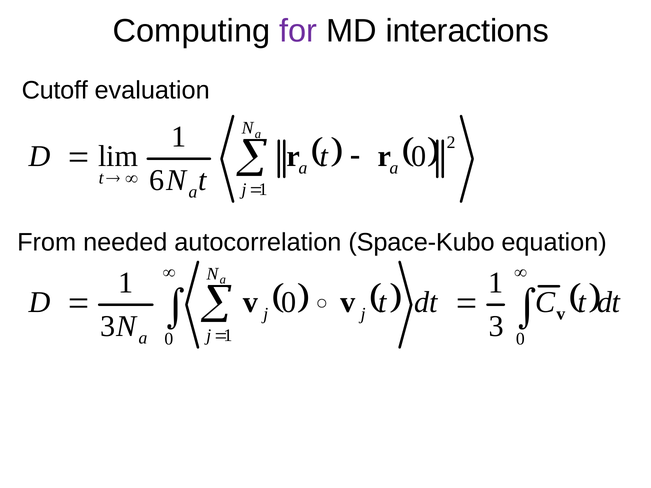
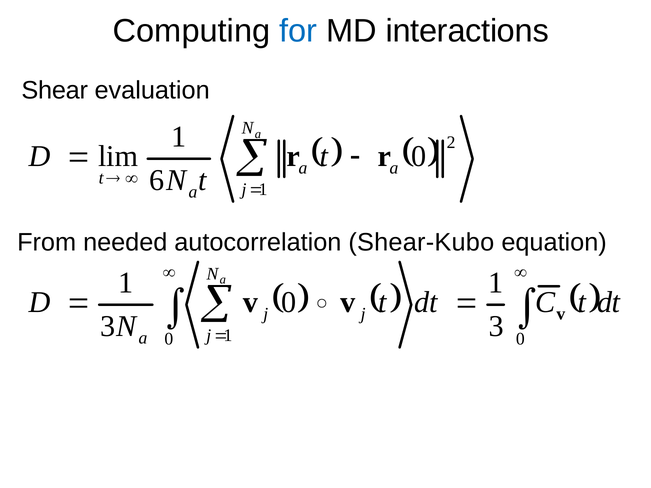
for colour: purple -> blue (298, 31)
Cutoff: Cutoff -> Shear (55, 91)
Space-Kubo: Space-Kubo -> Shear-Kubo (421, 243)
